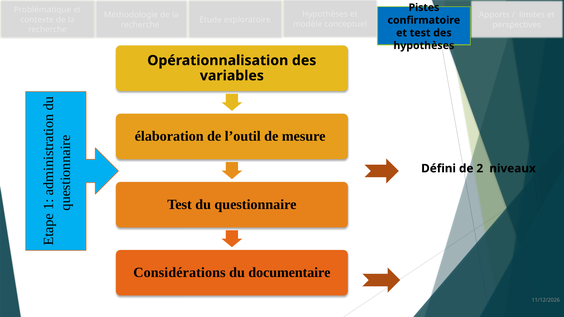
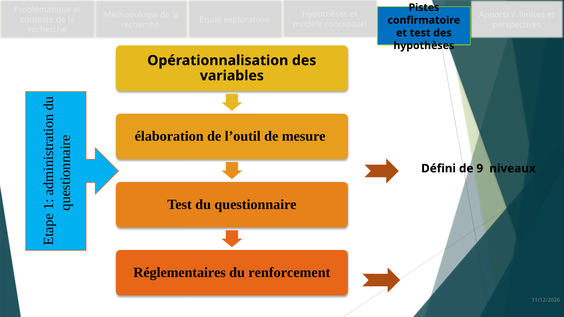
2: 2 -> 9 (480, 169)
Considérations: Considérations -> Réglementaires (180, 273)
documentaire: documentaire -> renforcement (289, 273)
